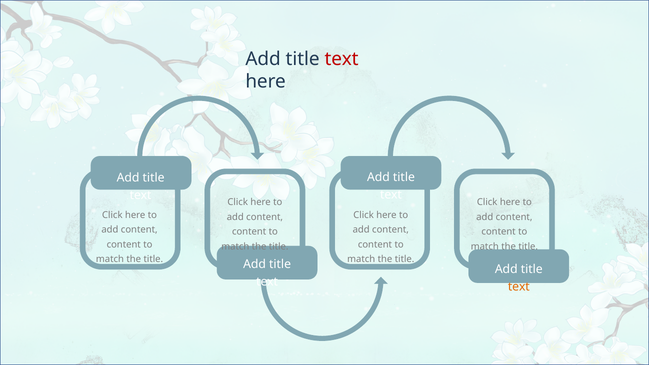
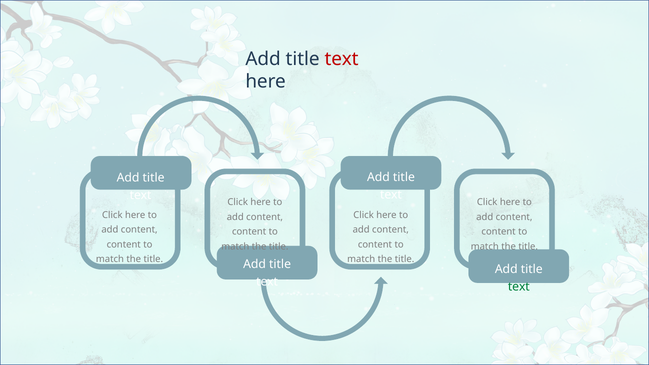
text colour: orange -> green (519, 287)
